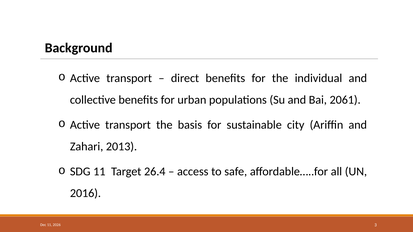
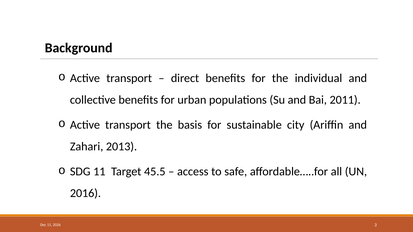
2061: 2061 -> 2011 (345, 100)
26.4: 26.4 -> 45.5 (155, 172)
